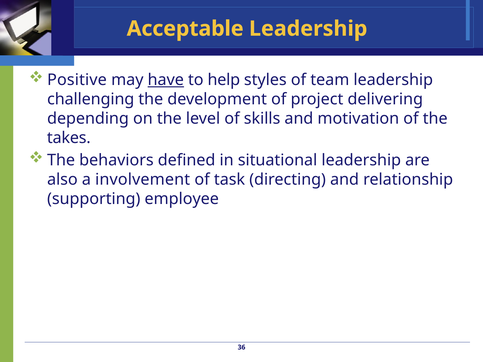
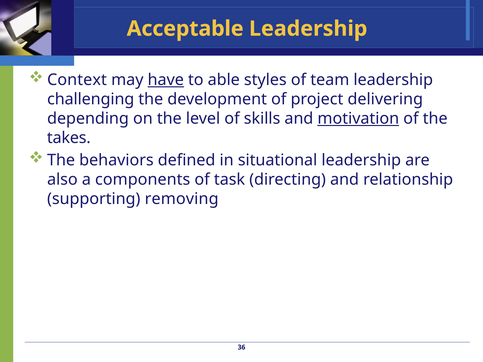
Positive: Positive -> Context (77, 80)
help: help -> able (224, 80)
motivation underline: none -> present (358, 119)
involvement: involvement -> components (143, 180)
employee: employee -> removing (182, 199)
